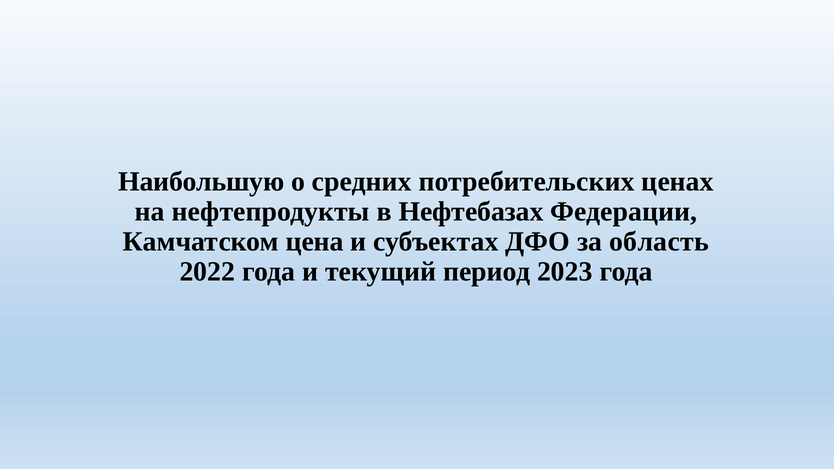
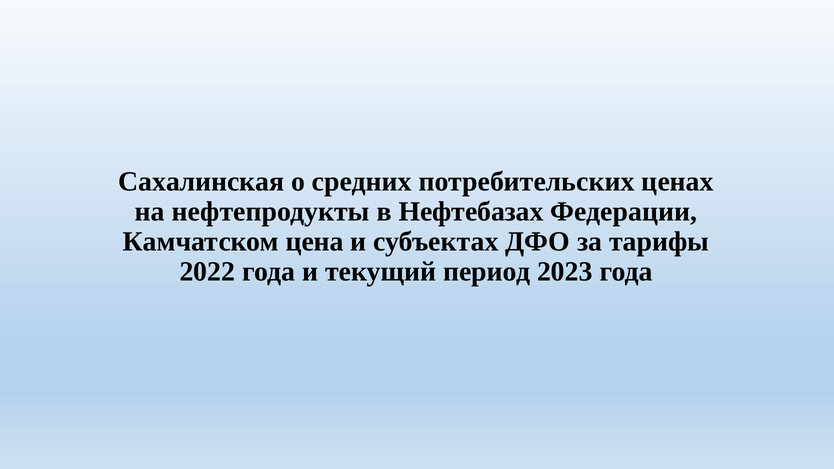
Наибольшую: Наибольшую -> Сахалинская (201, 182)
область: область -> тарифы (659, 242)
